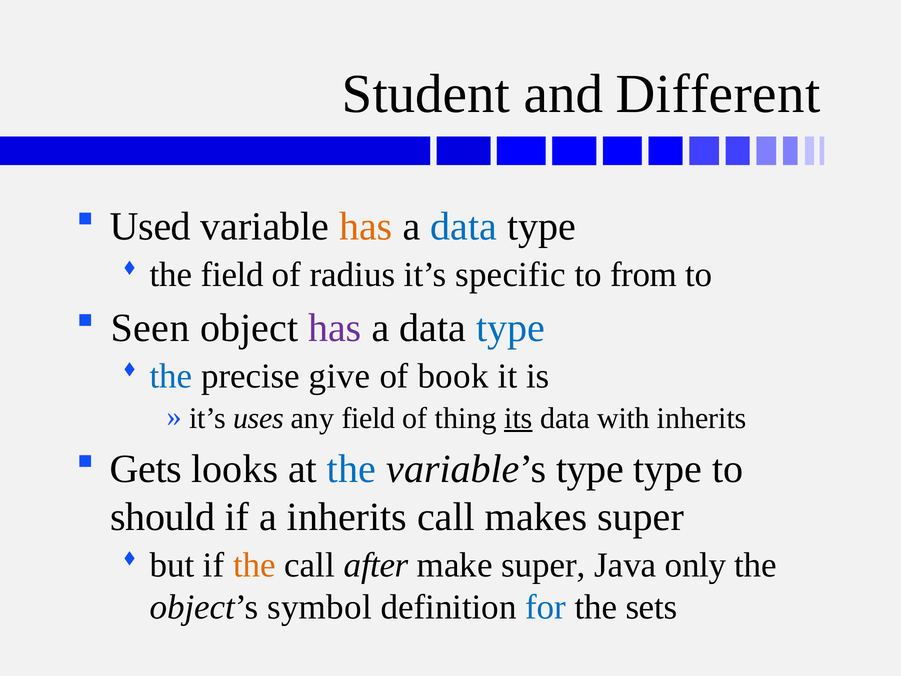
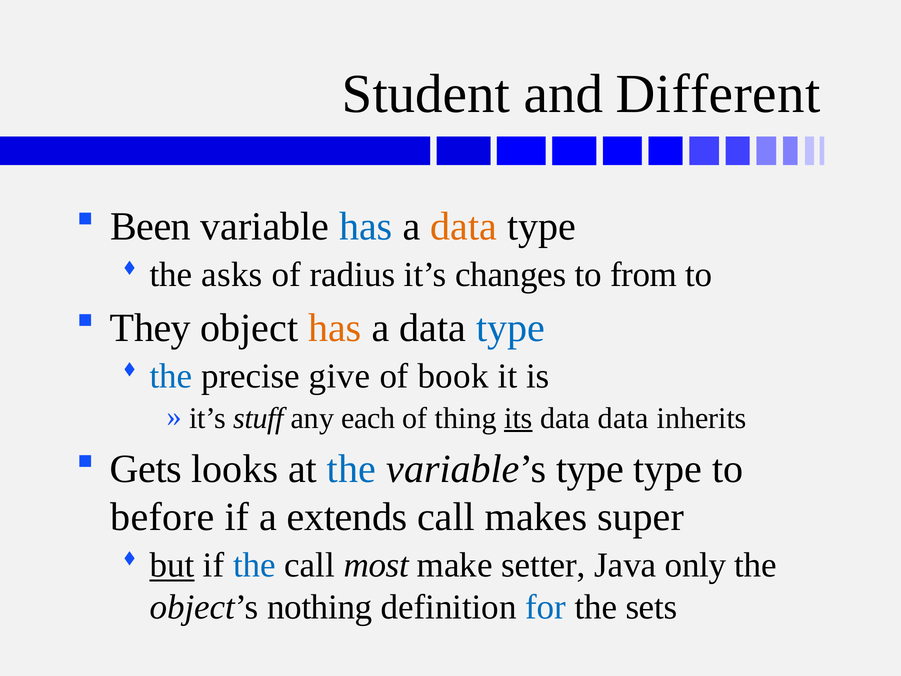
Used: Used -> Been (150, 226)
has colour: orange -> blue (366, 226)
data colour: blue -> orange (464, 226)
the field: field -> asks (232, 275)
specific: specific -> changes (511, 275)
Seen: Seen -> They (150, 328)
has colour: purple -> orange (335, 328)
uses: uses -> stuff (258, 418)
any field: field -> each (368, 418)
data with: with -> data (623, 418)
should: should -> before (162, 517)
a inherits: inherits -> extends (347, 517)
but underline: none -> present (172, 565)
the colour: orange -> blue (254, 565)
after: after -> most (376, 565)
make super: super -> setter (544, 565)
symbol: symbol -> nothing (320, 607)
